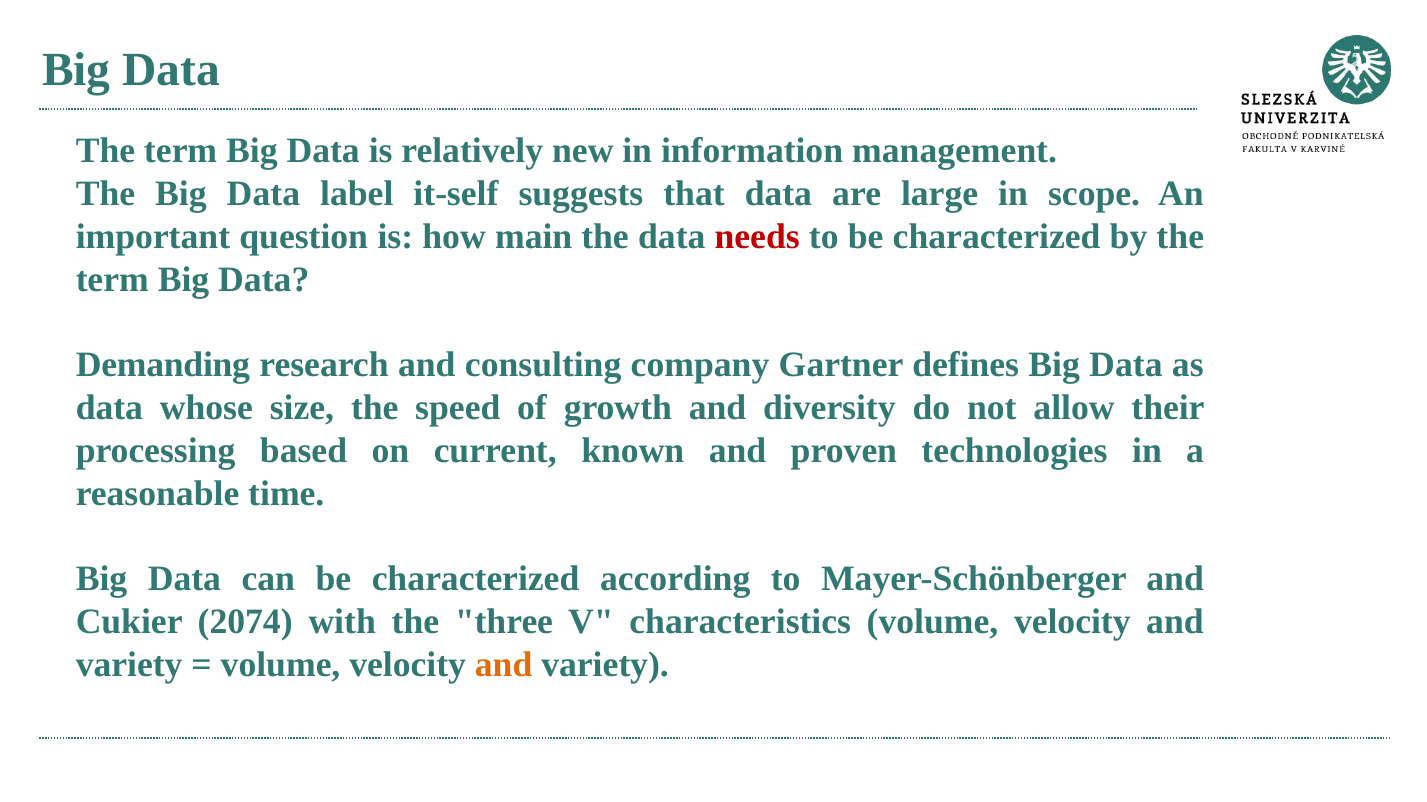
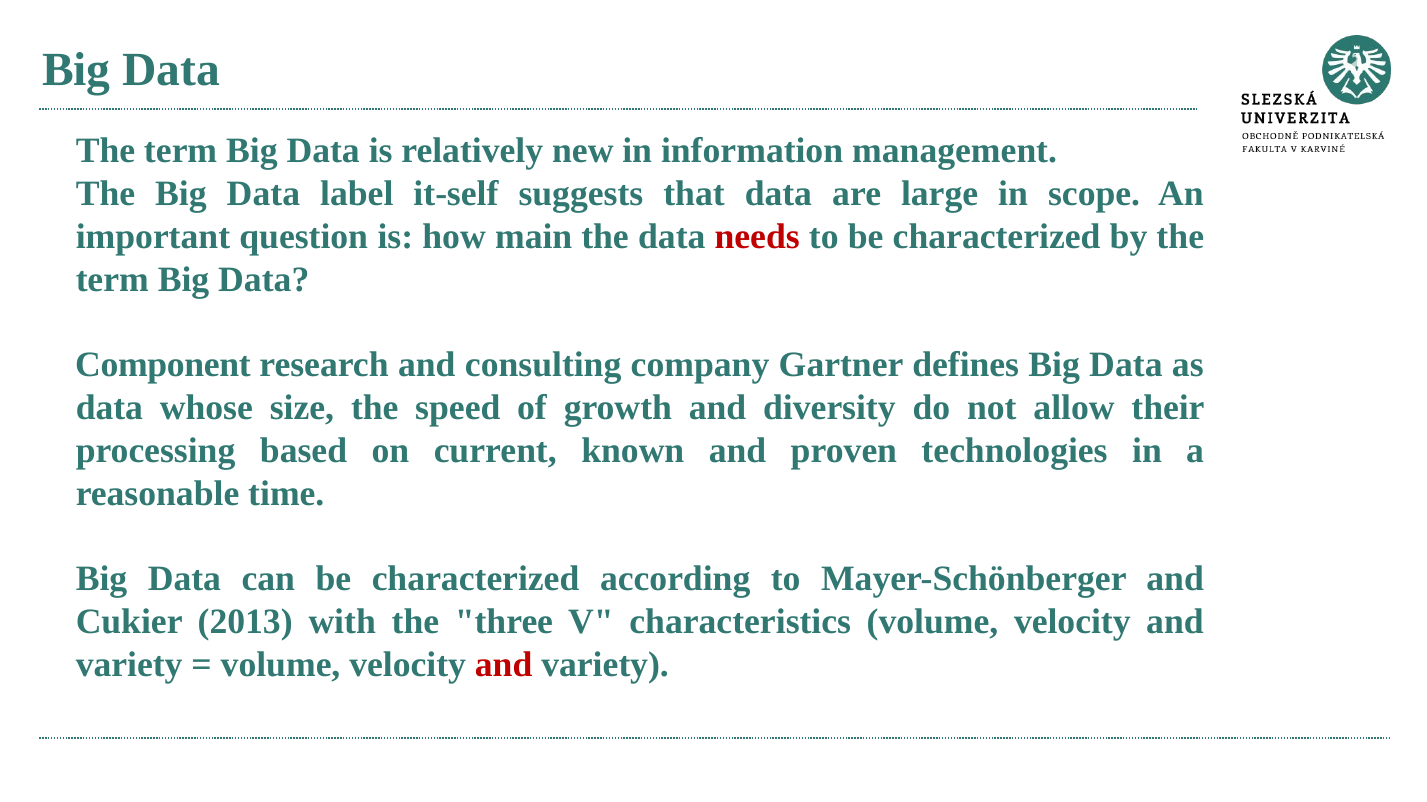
Demanding: Demanding -> Component (163, 365)
2074: 2074 -> 2013 (245, 622)
and colour: orange -> red (504, 665)
